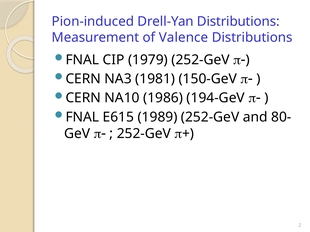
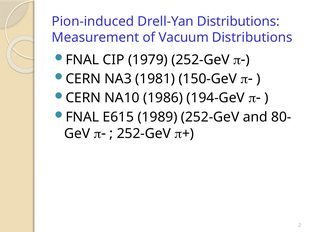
Valence: Valence -> Vacuum (184, 38)
